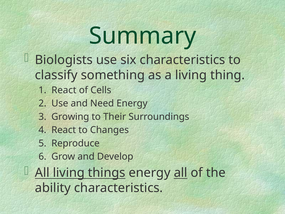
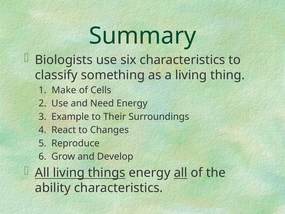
1 React: React -> Make (64, 90)
Growing: Growing -> Example (70, 117)
